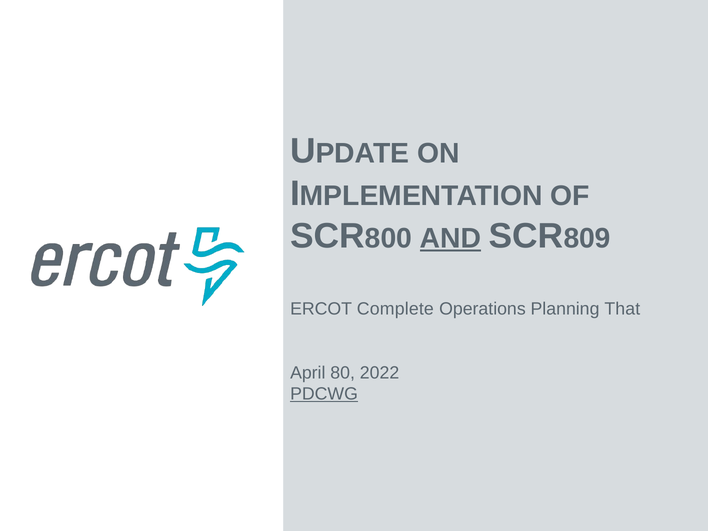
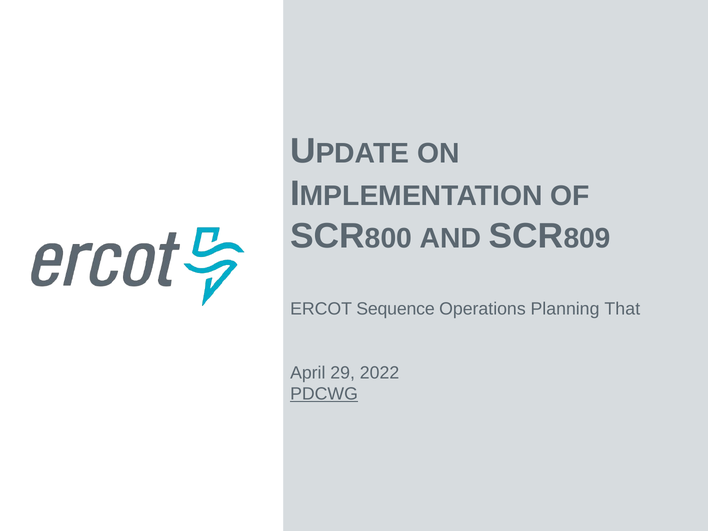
AND underline: present -> none (450, 238)
Complete: Complete -> Sequence (396, 309)
80: 80 -> 29 (343, 373)
